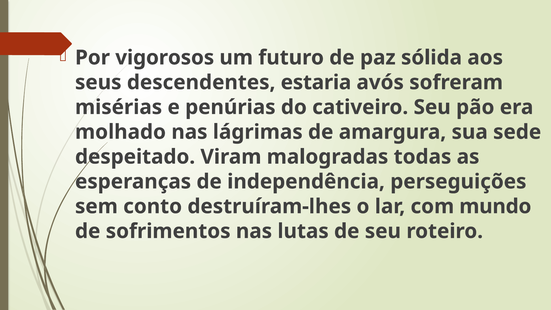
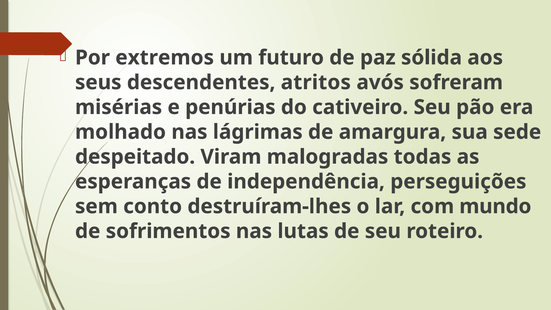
vigorosos: vigorosos -> extremos (165, 58)
estaria: estaria -> atritos (316, 82)
